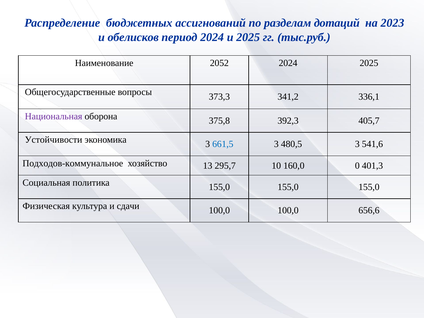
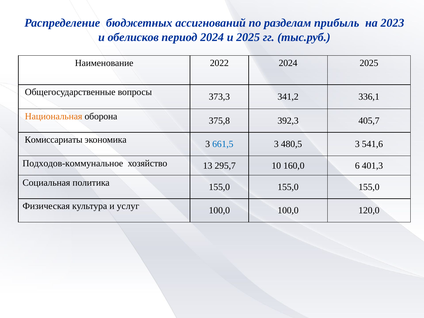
дотаций: дотаций -> прибыль (337, 23)
2052: 2052 -> 2022 (219, 63)
Национальная colour: purple -> orange (54, 116)
Устойчивости: Устойчивости -> Комиссариаты (54, 140)
0: 0 -> 6 (357, 166)
сдачи: сдачи -> услуг (128, 206)
656,6: 656,6 -> 120,0 (369, 211)
